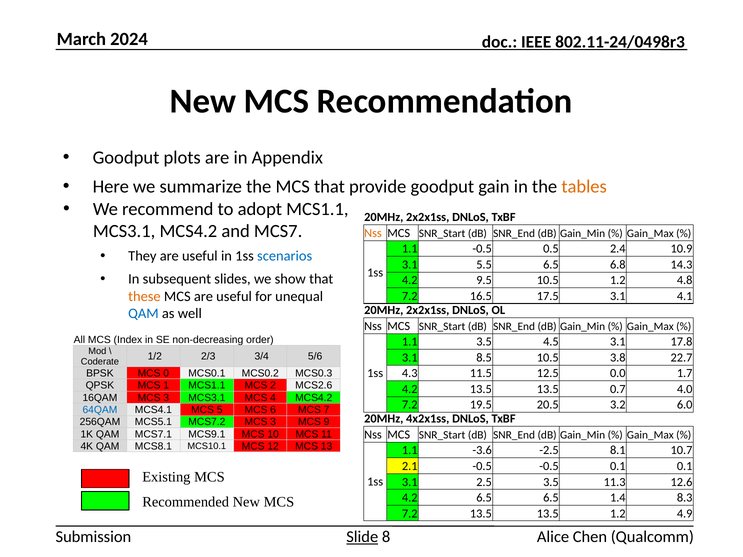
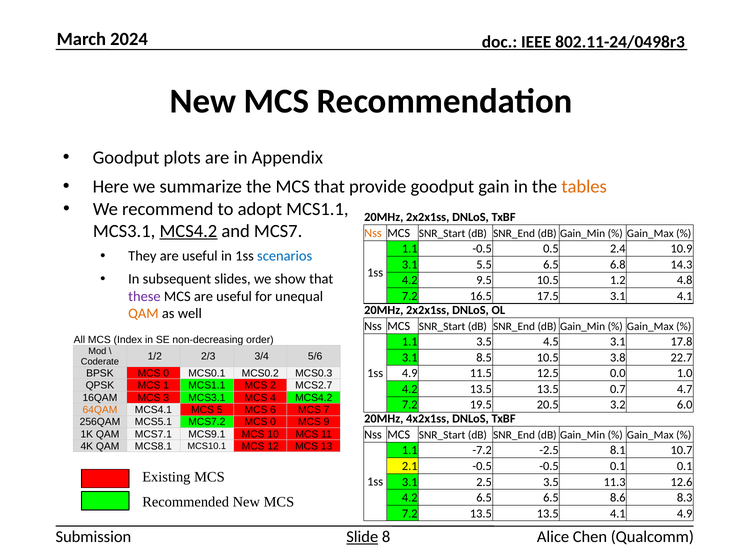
MCS4.2 underline: none -> present (188, 231)
these colour: orange -> purple (144, 296)
QAM colour: blue -> orange (143, 314)
4.3: 4.3 -> 4.9 (410, 374)
1.7: 1.7 -> 1.0 (685, 374)
MCS2.6: MCS2.6 -> MCS2.7 (314, 386)
4.0: 4.0 -> 4.7 (685, 389)
64QAM colour: blue -> orange (100, 410)
MCS7.2 MCS 3: 3 -> 0 (273, 422)
-3.6: -3.6 -> -7.2 (482, 451)
1.4: 1.4 -> 8.6 (618, 498)
13.5 1.2: 1.2 -> 4.1 (618, 514)
